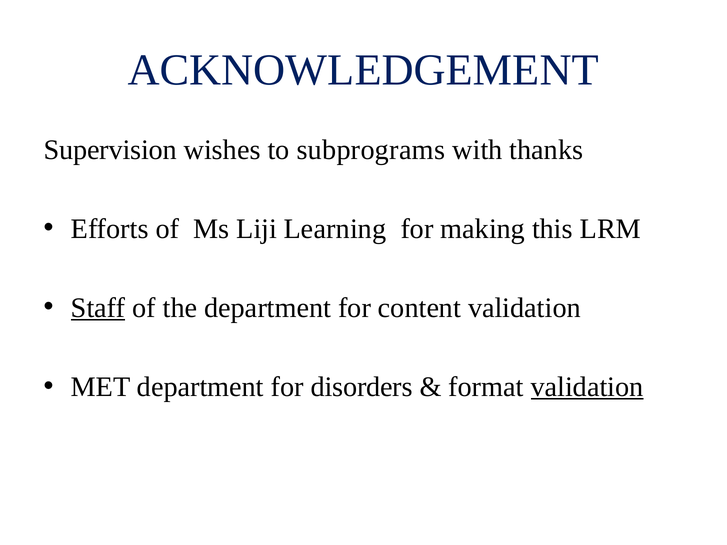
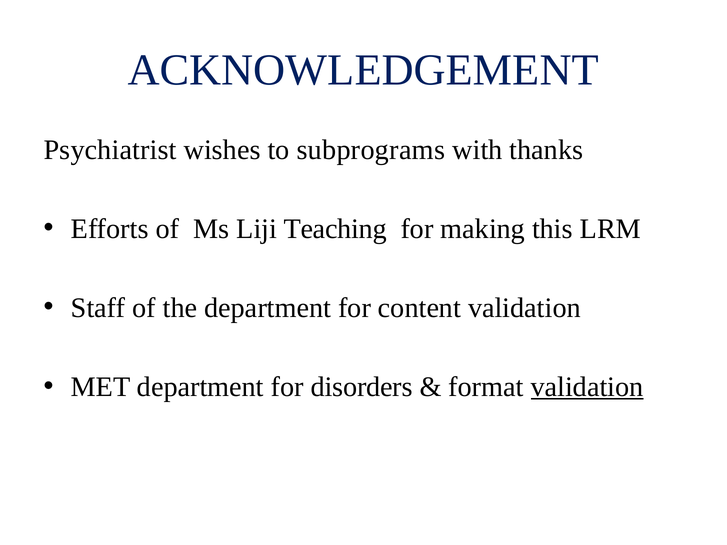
Supervision: Supervision -> Psychiatrist (110, 150)
Learning: Learning -> Teaching (335, 229)
Staff underline: present -> none (98, 308)
